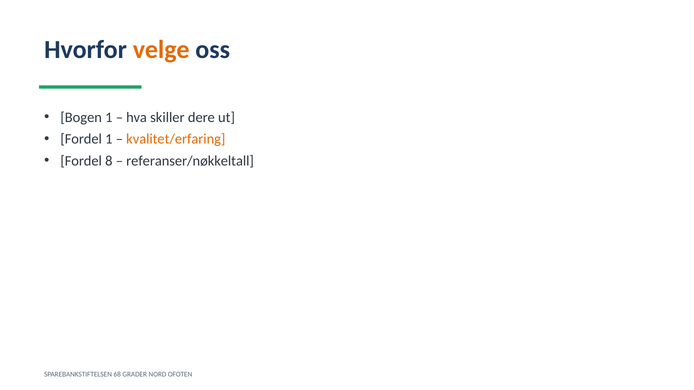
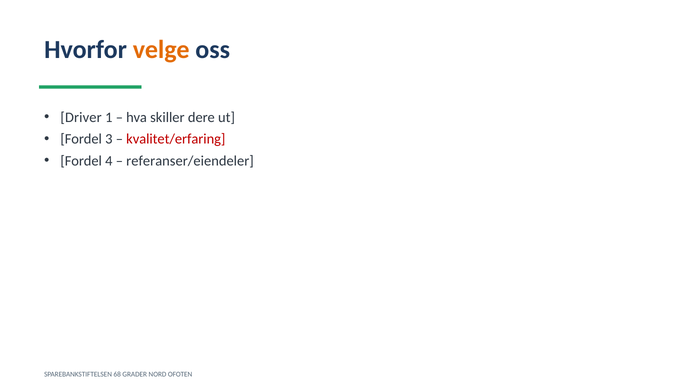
Bogen: Bogen -> Driver (81, 118)
Fordel 1: 1 -> 3 (109, 139)
kvalitet/erfaring colour: orange -> red (176, 139)
8: 8 -> 4 (109, 161)
referanser/nøkkeltall: referanser/nøkkeltall -> referanser/eiendeler (190, 161)
